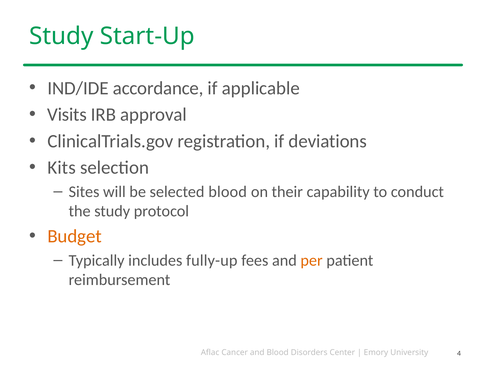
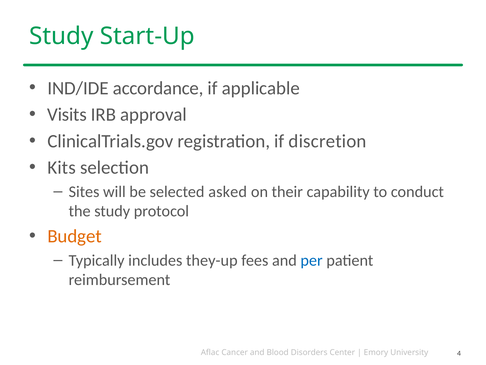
deviations: deviations -> discretion (328, 141)
selected blood: blood -> asked (228, 192)
fully-up: fully-up -> they-up (212, 260)
per colour: orange -> blue (312, 260)
